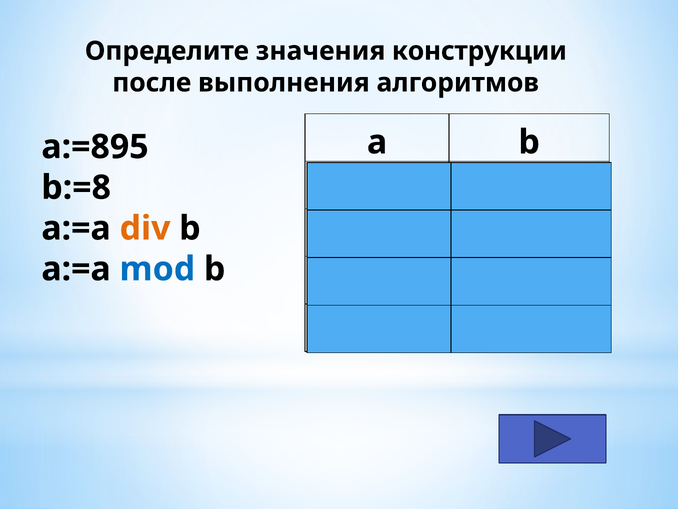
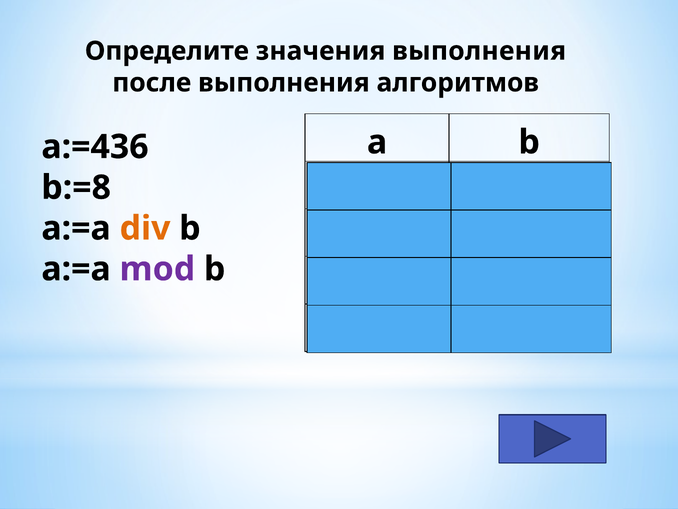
значения конструкции: конструкции -> выполнения (479, 51)
a:=895: a:=895 -> a:=436 (95, 147)
mod colour: blue -> purple (157, 269)
